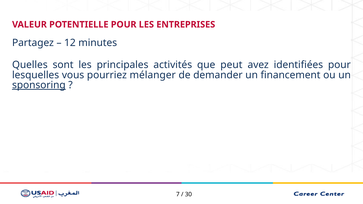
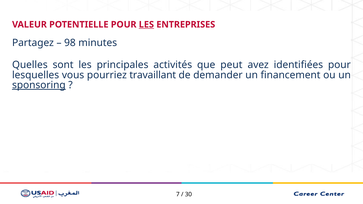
LES underline: none -> present (146, 25)
12: 12 -> 98 (70, 43)
mélanger: mélanger -> travaillant (153, 75)
